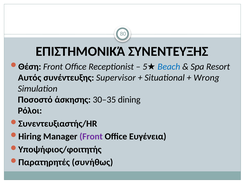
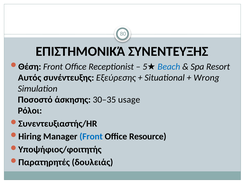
Supervisor: Supervisor -> Εξεύρεσης (116, 78)
dining: dining -> usage (129, 100)
Front colour: purple -> blue (91, 136)
Ευγένεια: Ευγένεια -> Resource (148, 136)
συνήθως: συνήθως -> δουλειάς (92, 162)
